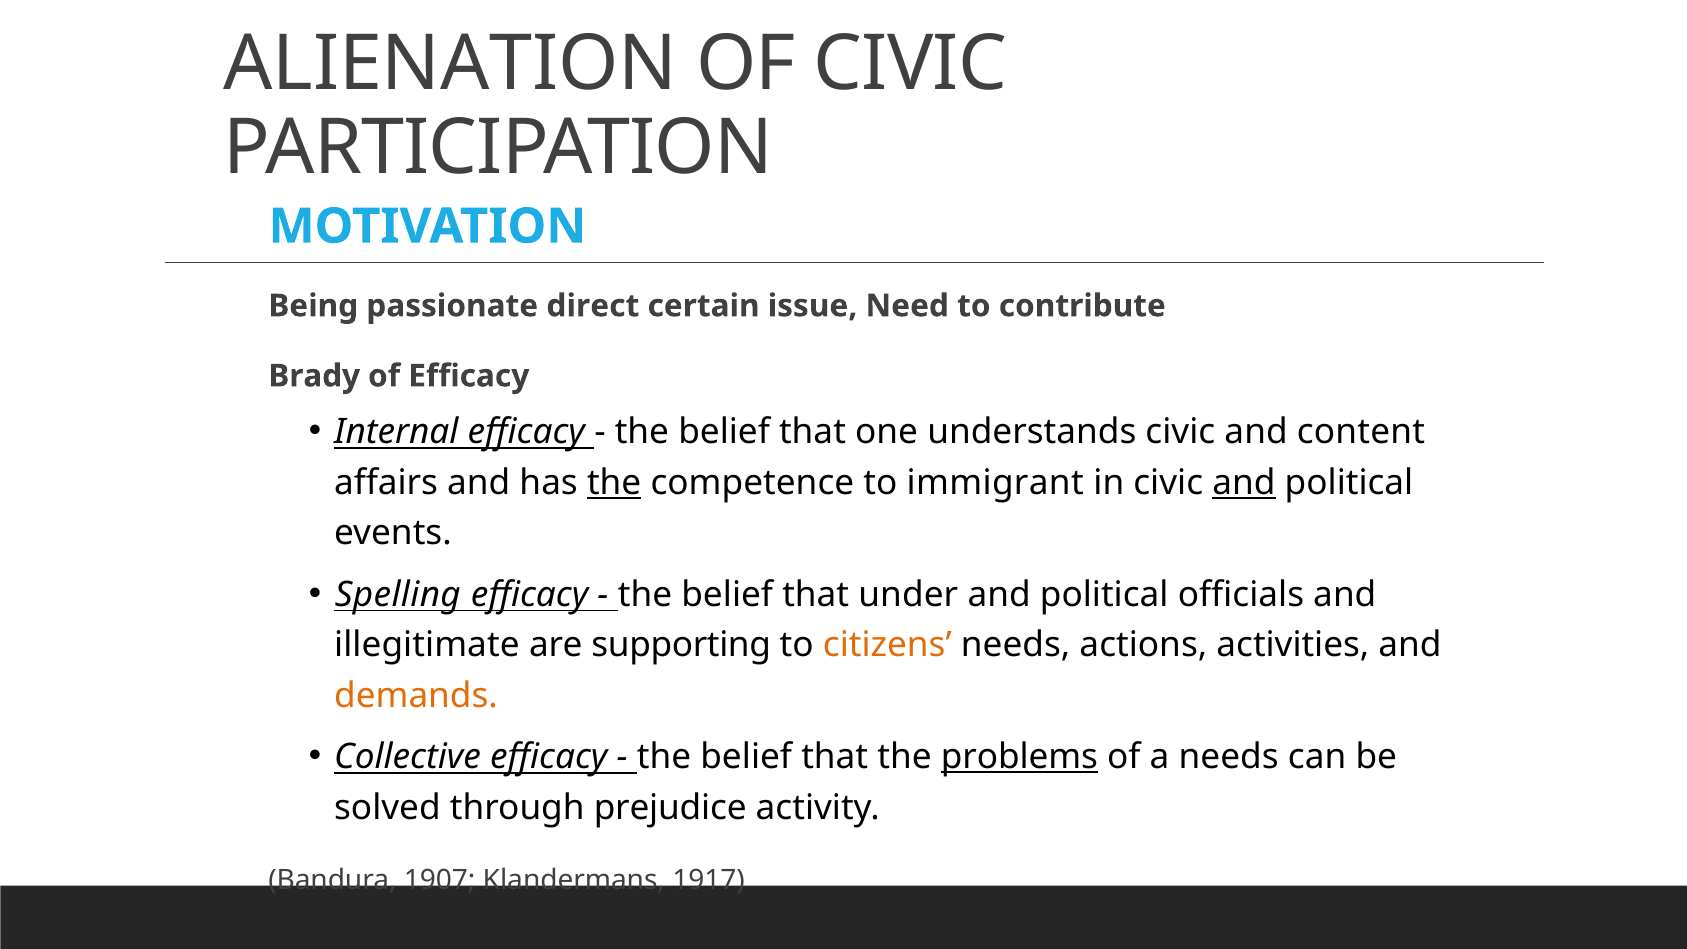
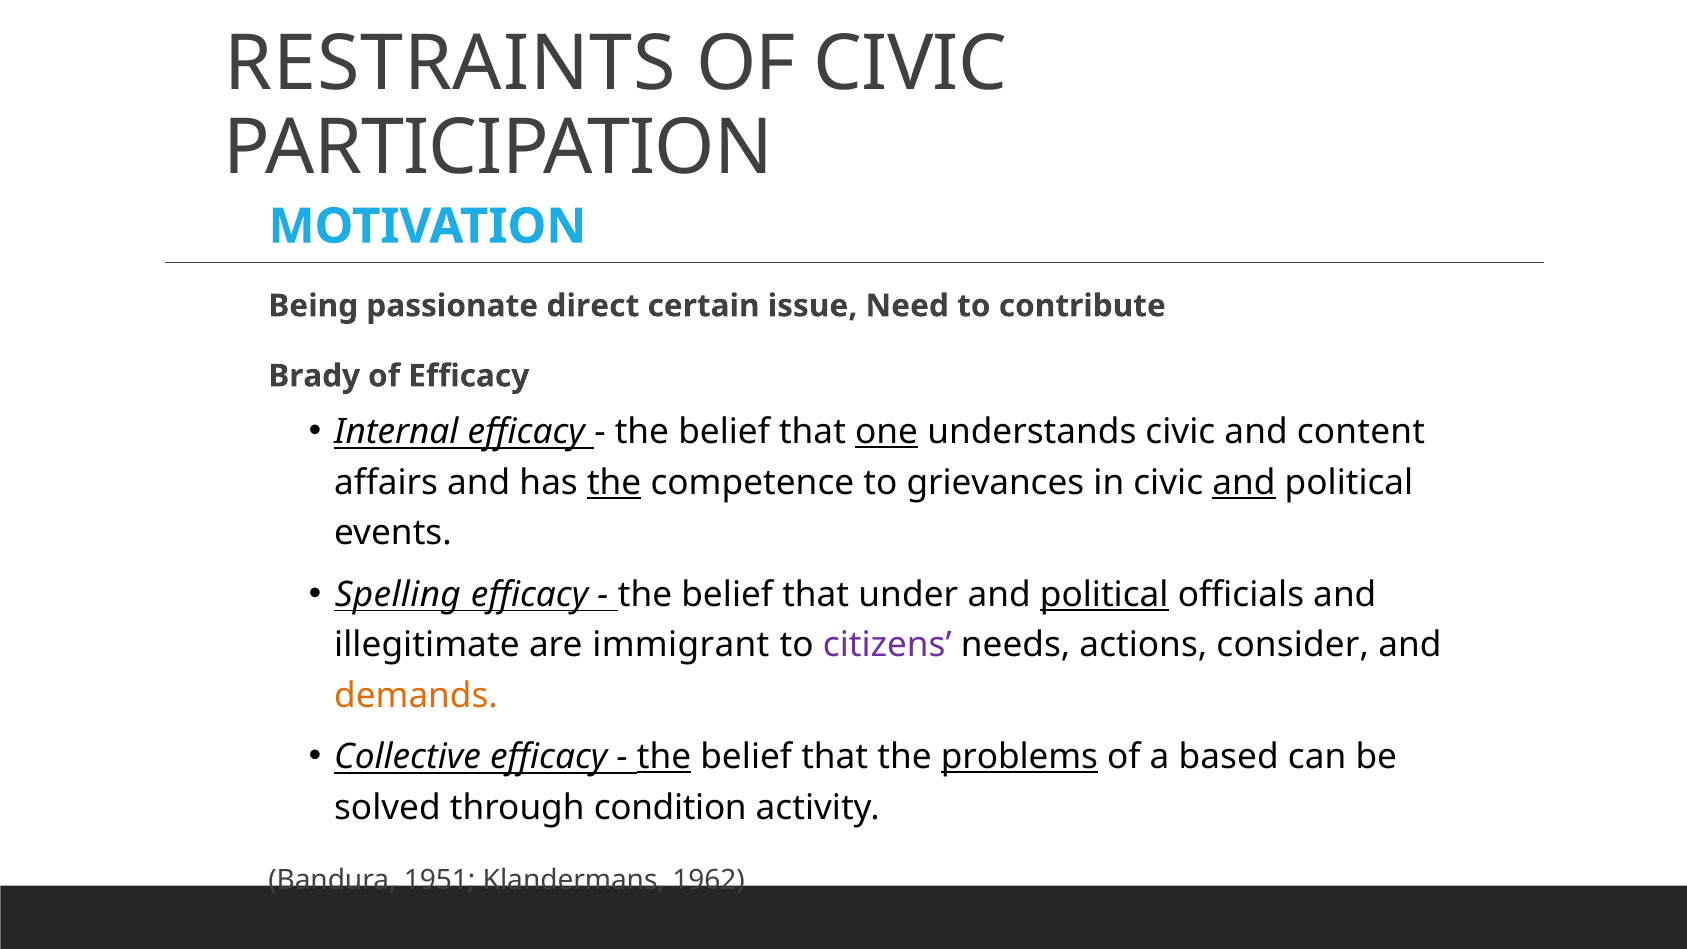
ALIENATION: ALIENATION -> RESTRAINTS (450, 64)
one underline: none -> present (887, 432)
immigrant: immigrant -> grievances (995, 483)
political underline: none -> present (1104, 594)
supporting: supporting -> immigrant (681, 645)
citizens colour: orange -> purple (887, 645)
activities: activities -> consider (1293, 645)
the underline: none -> present (664, 757)
a needs: needs -> based (1229, 757)
prejudice: prejudice -> condition (670, 808)
1907: 1907 -> 1951 (440, 880)
1917: 1917 -> 1962 (709, 880)
